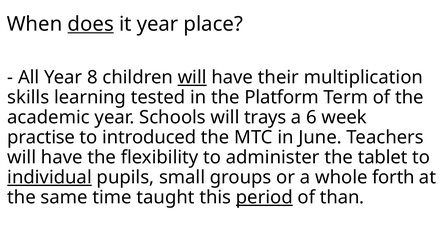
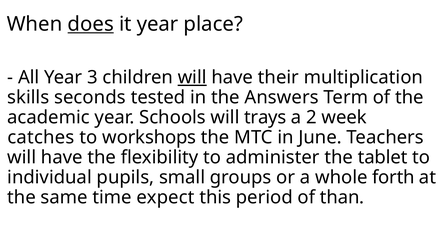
8: 8 -> 3 (92, 77)
learning: learning -> seconds (90, 98)
Platform: Platform -> Answers (282, 98)
6: 6 -> 2 (311, 118)
practise: practise -> catches (41, 138)
introduced: introduced -> workshops (149, 138)
individual underline: present -> none (50, 178)
taught: taught -> expect (165, 198)
period underline: present -> none (264, 198)
